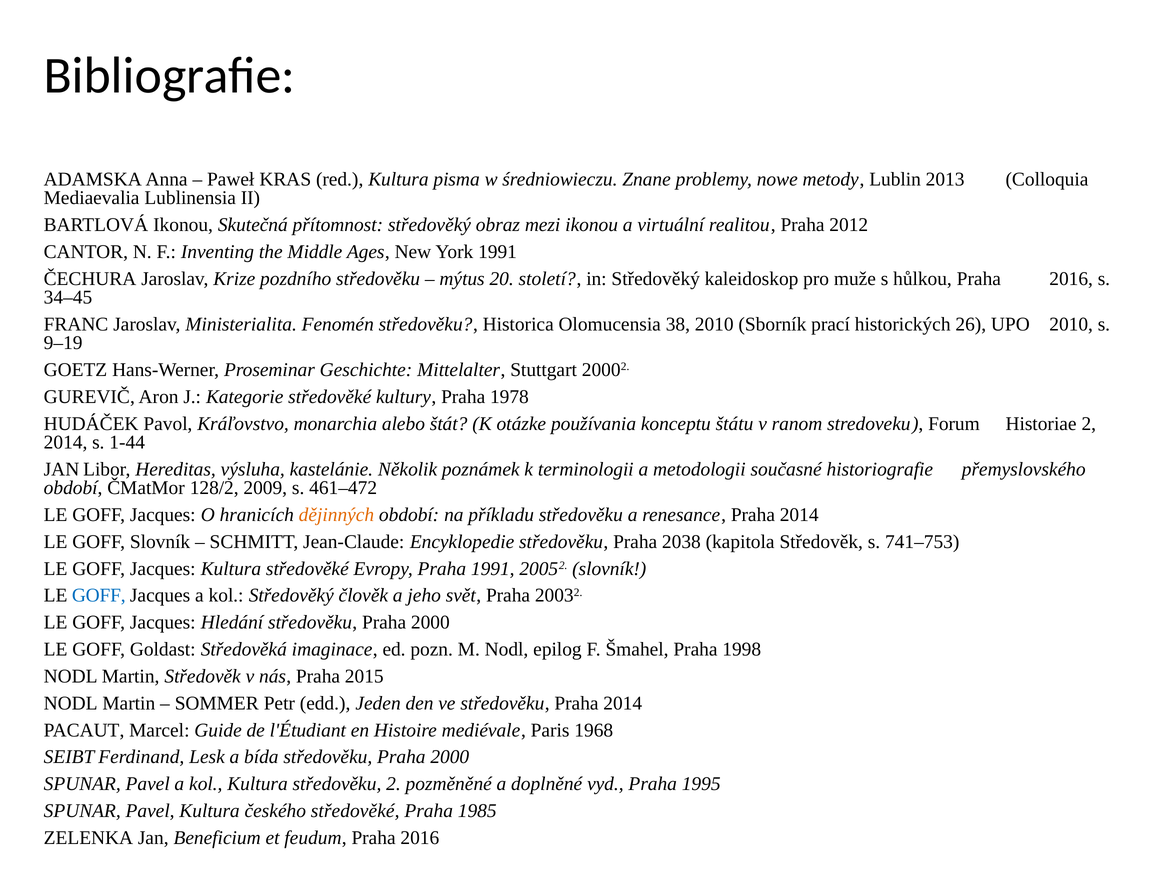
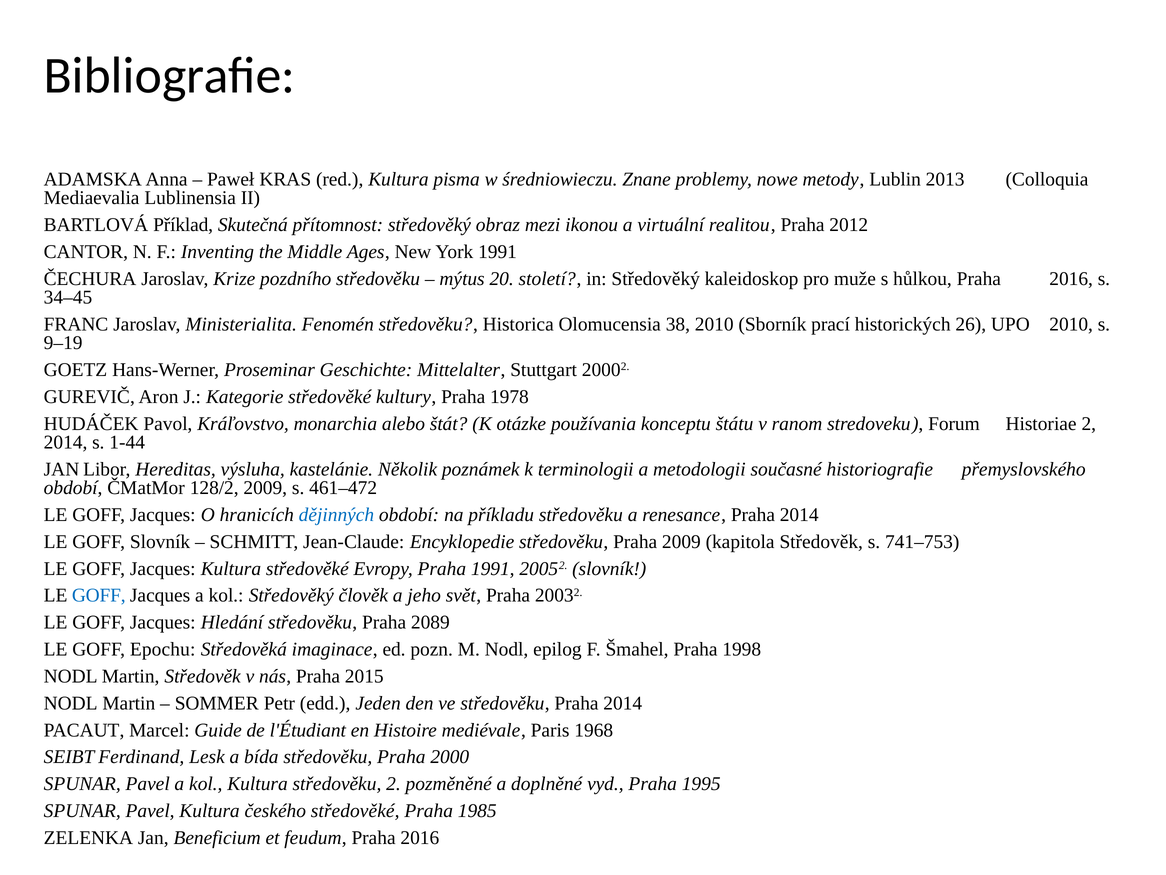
BARTLOVÁ Ikonou: Ikonou -> Příklad (183, 225)
dějinných colour: orange -> blue (336, 514)
Praha 2038: 2038 -> 2009 (681, 541)
Hledání středověku Praha 2000: 2000 -> 2089 (430, 622)
Goldast: Goldast -> Epochu (163, 649)
